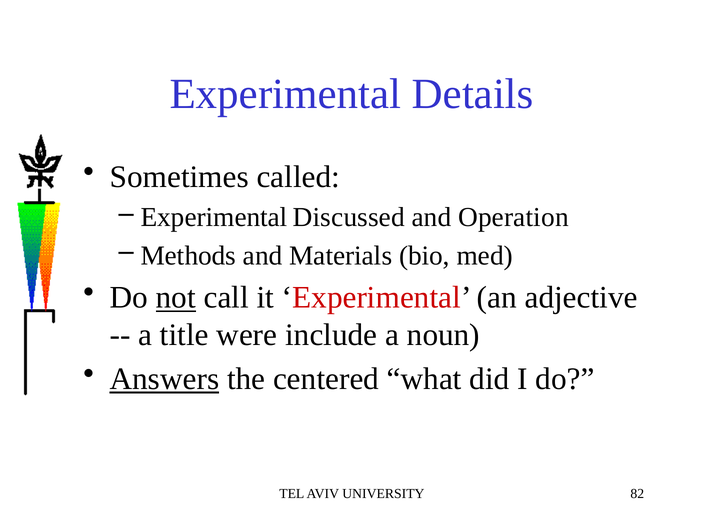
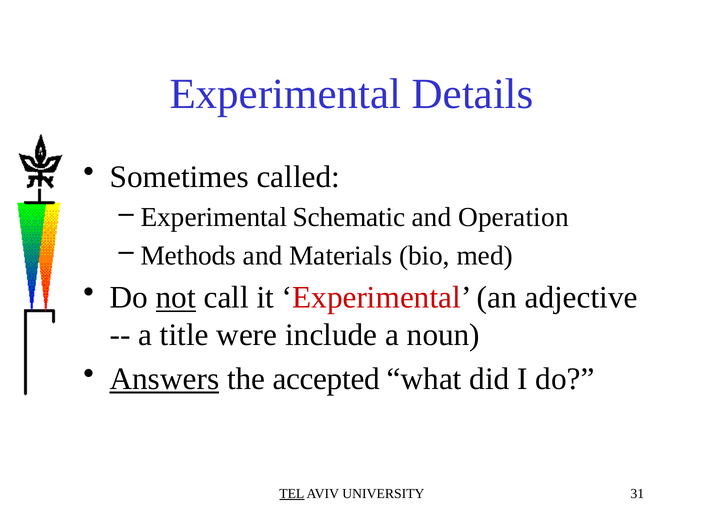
Discussed: Discussed -> Schematic (349, 217)
centered: centered -> accepted (326, 379)
TEL underline: none -> present (292, 494)
82: 82 -> 31 (637, 494)
